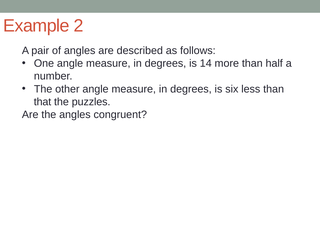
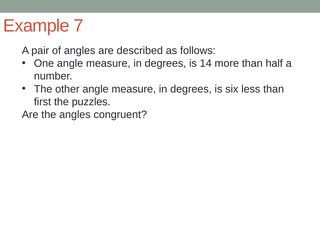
2: 2 -> 7 (79, 26)
that: that -> first (42, 102)
